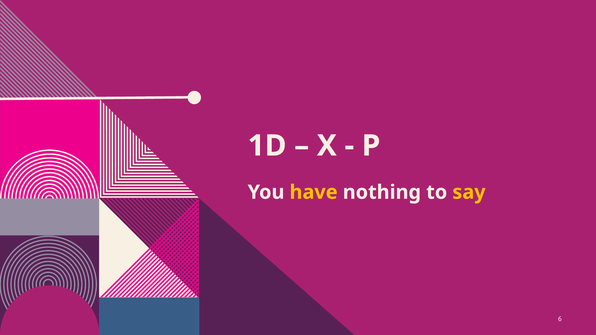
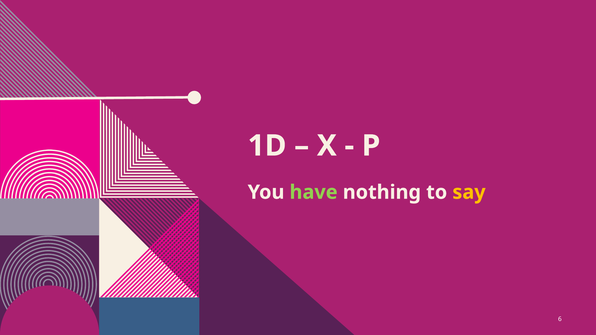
have colour: yellow -> light green (314, 192)
